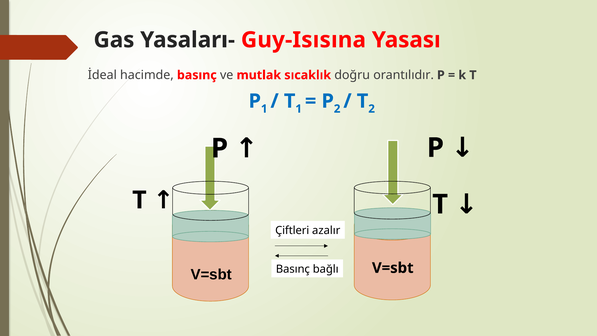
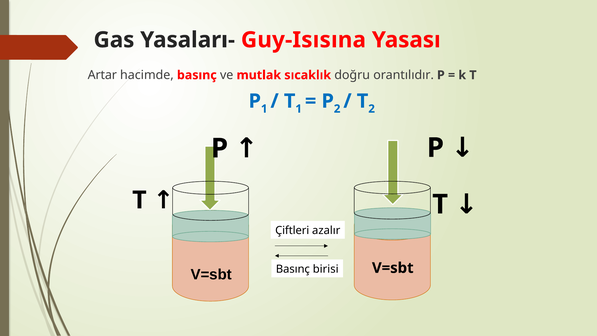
İdeal: İdeal -> Artar (102, 75)
bağlı: bağlı -> birisi (326, 269)
